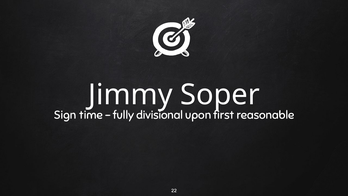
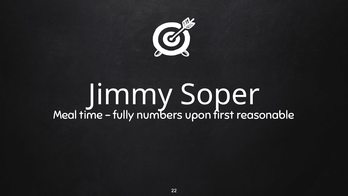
Sign: Sign -> Meal (65, 115)
divisional: divisional -> numbers (160, 115)
